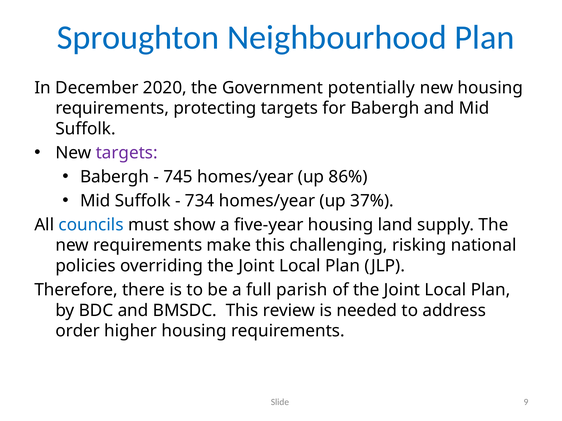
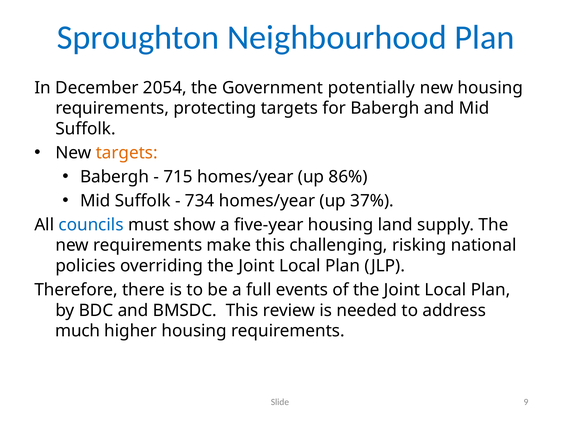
2020: 2020 -> 2054 (165, 88)
targets colour: purple -> orange (127, 153)
745: 745 -> 715 (178, 177)
parish: parish -> events (302, 290)
order: order -> much (78, 331)
